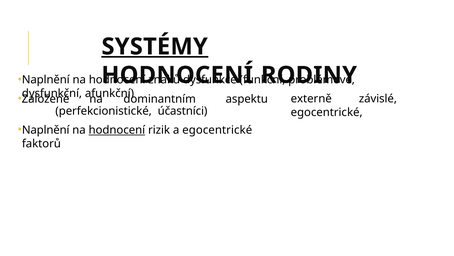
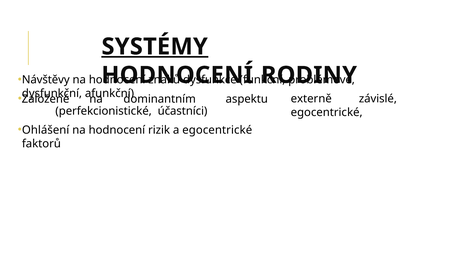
Naplnění: Naplnění -> Návštěvy (46, 80)
Naplnění: Naplnění -> Ohlášení (46, 130)
hodnocení underline: present -> none (117, 130)
